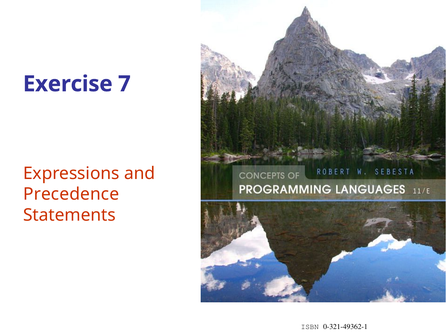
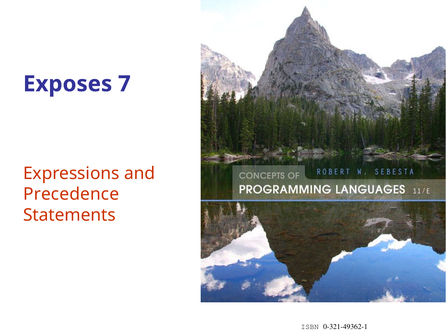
Exercise: Exercise -> Exposes (68, 84)
